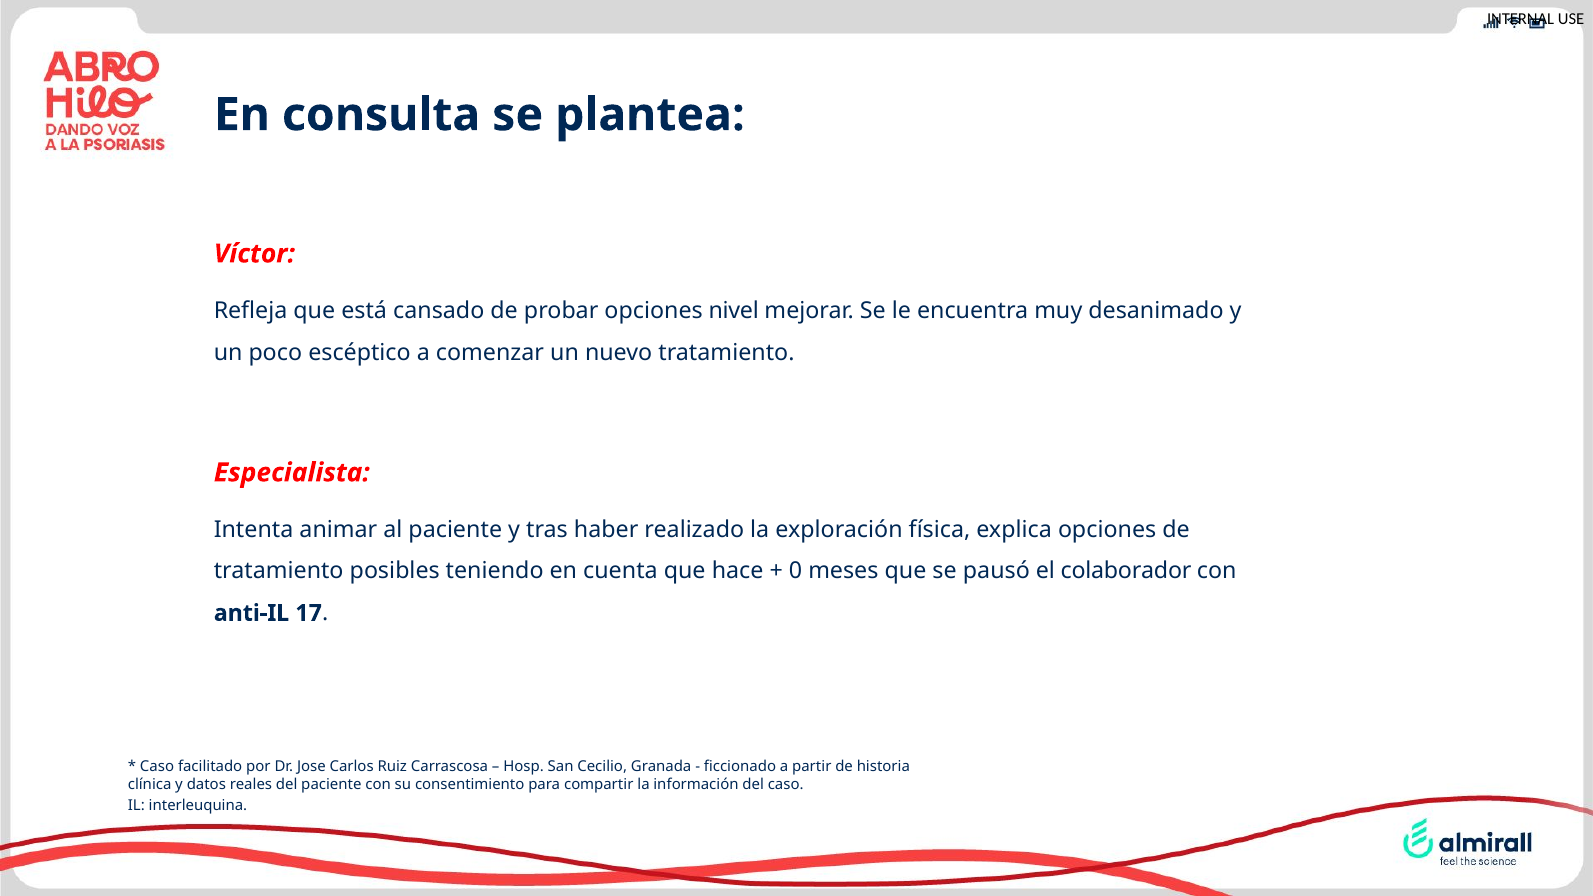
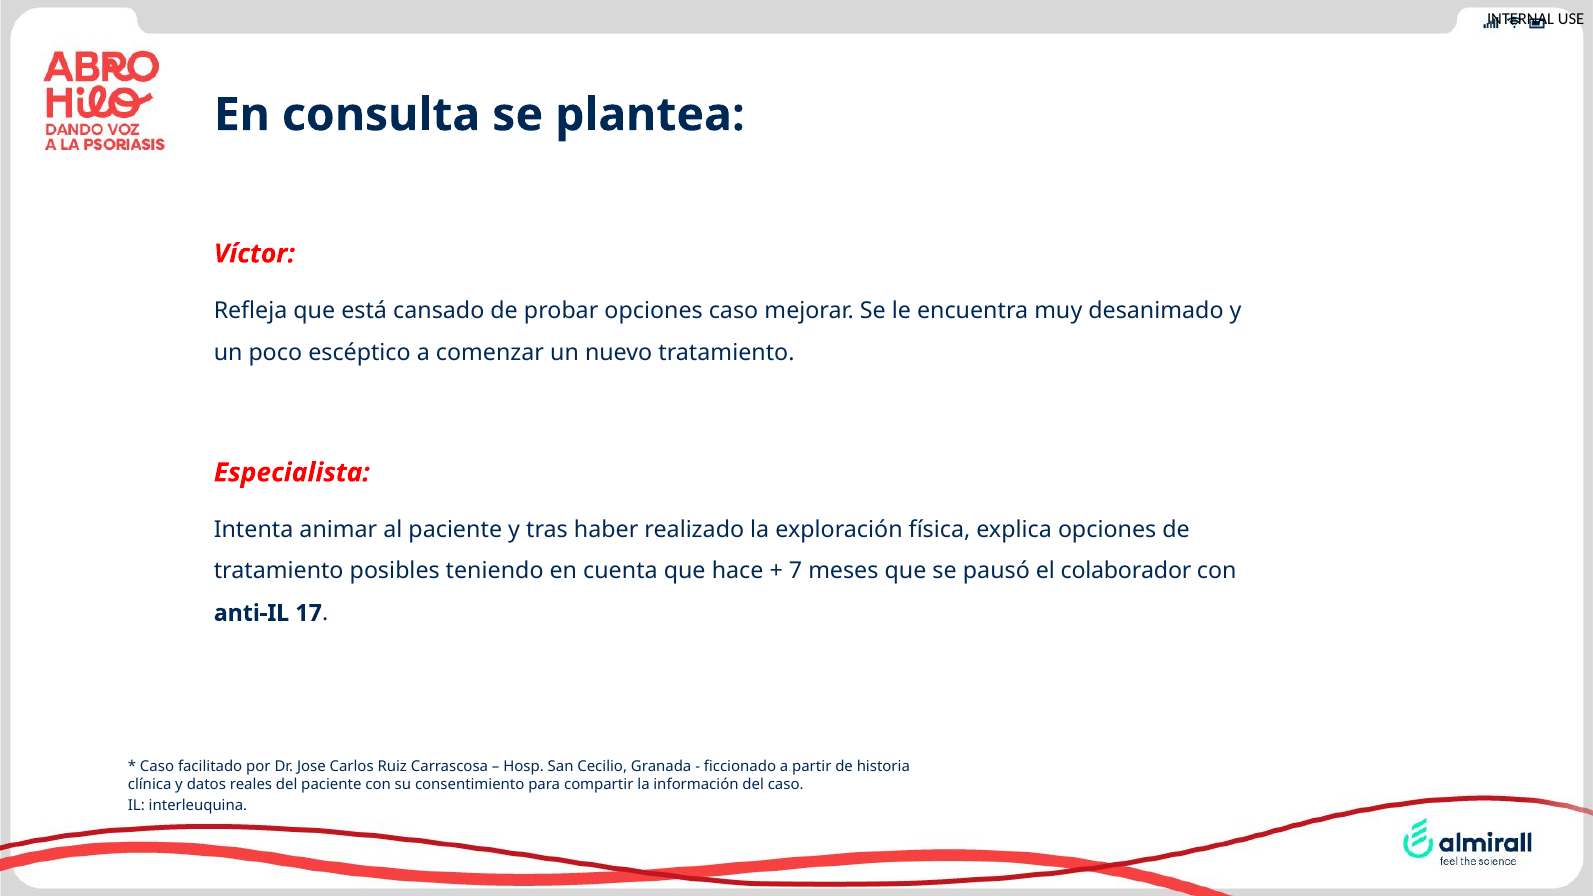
opciones nivel: nivel -> caso (734, 311)
0: 0 -> 7 (796, 571)
